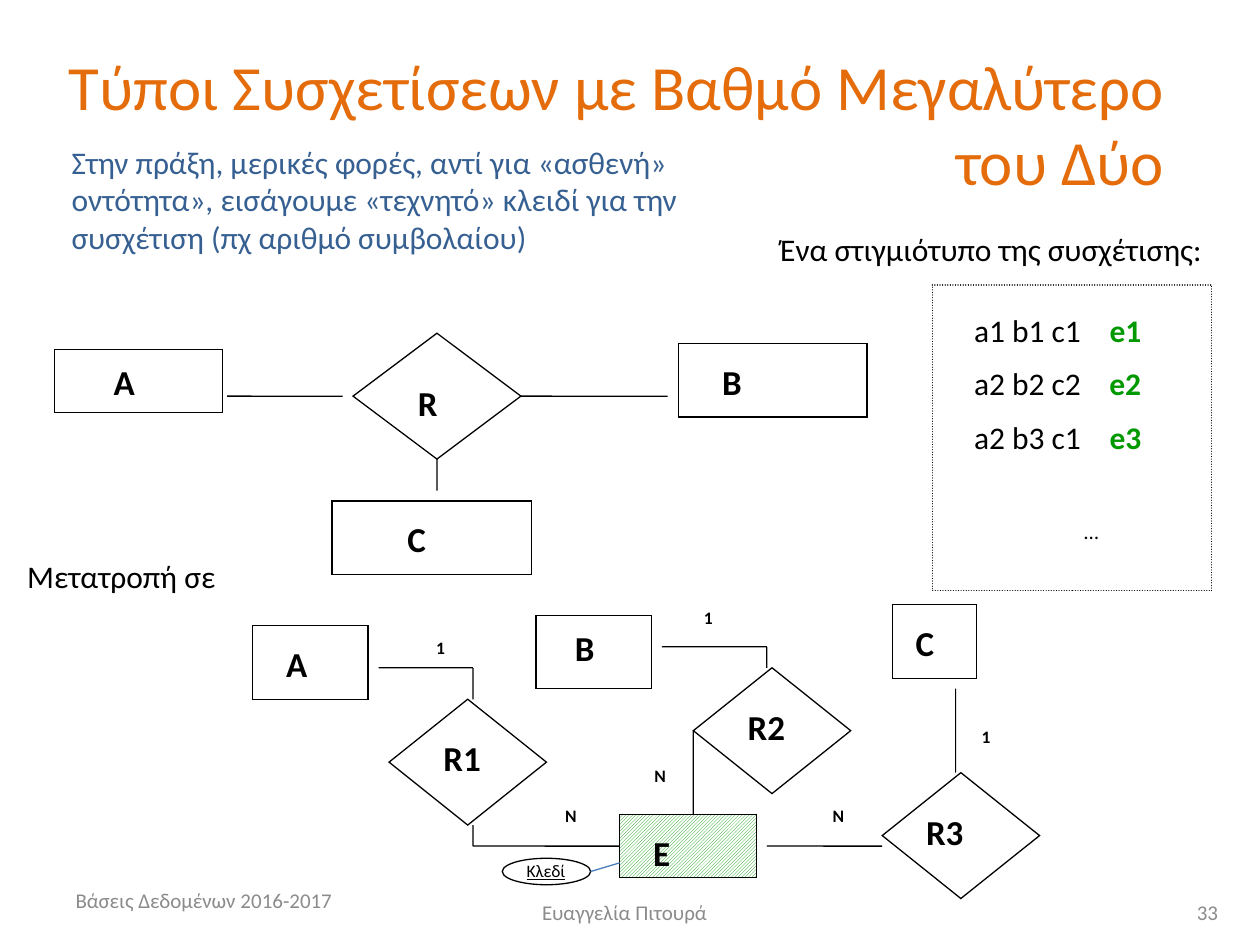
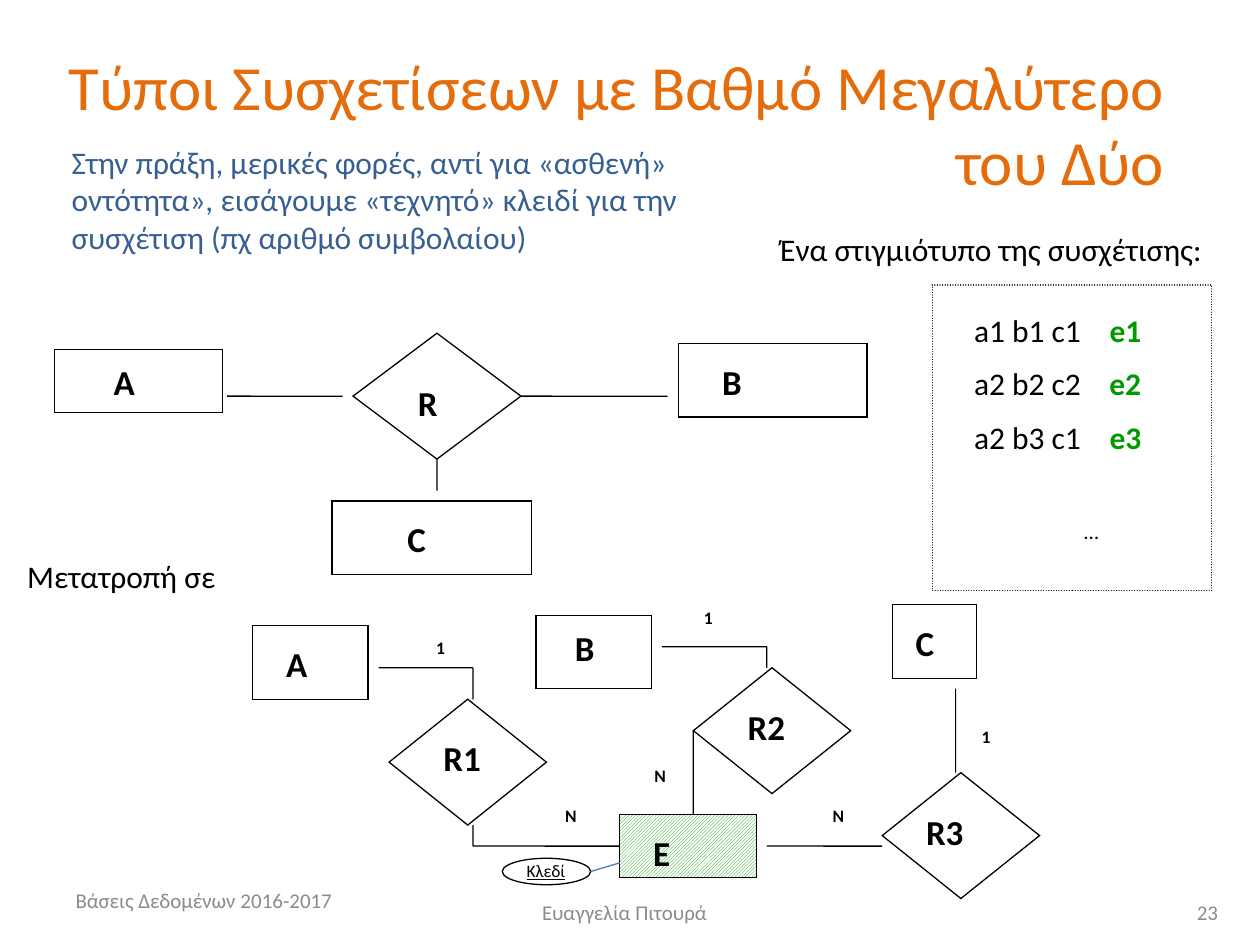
33: 33 -> 23 (1207, 914)
